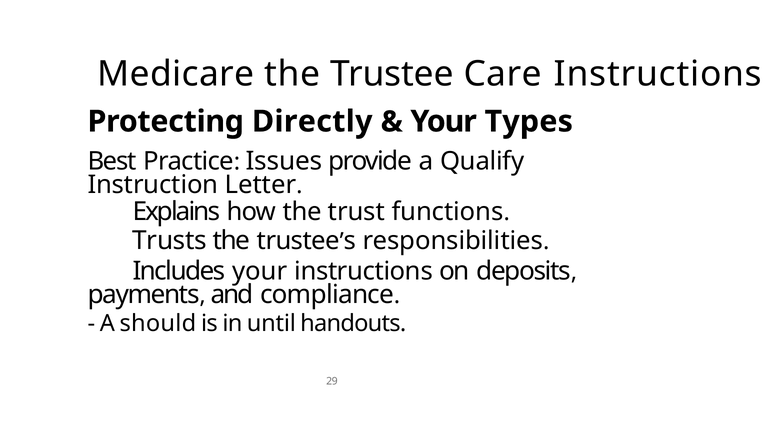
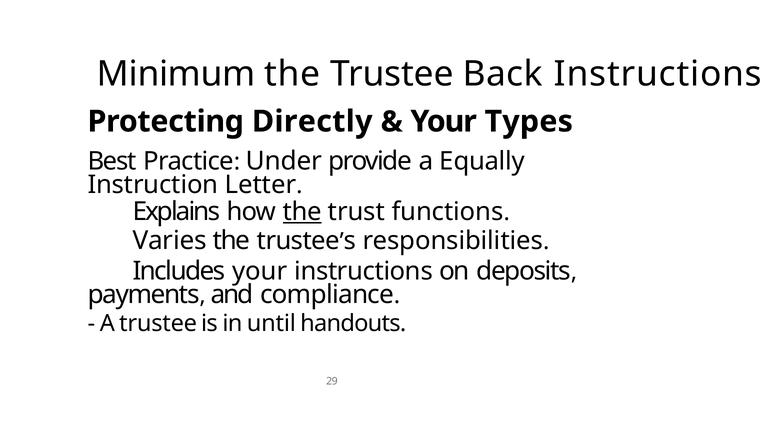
Medicare: Medicare -> Minimum (176, 74)
Care: Care -> Back (503, 74)
Issues: Issues -> Under (284, 161)
Qualify: Qualify -> Equally (482, 161)
the underline: none -> present (302, 212)
Trusts: Trusts -> Varies (170, 241)
A should: should -> trustee (158, 324)
